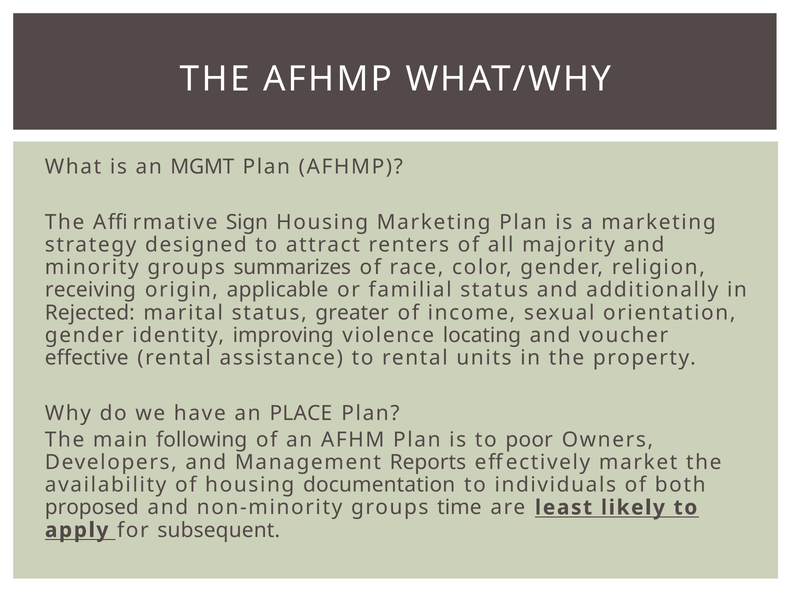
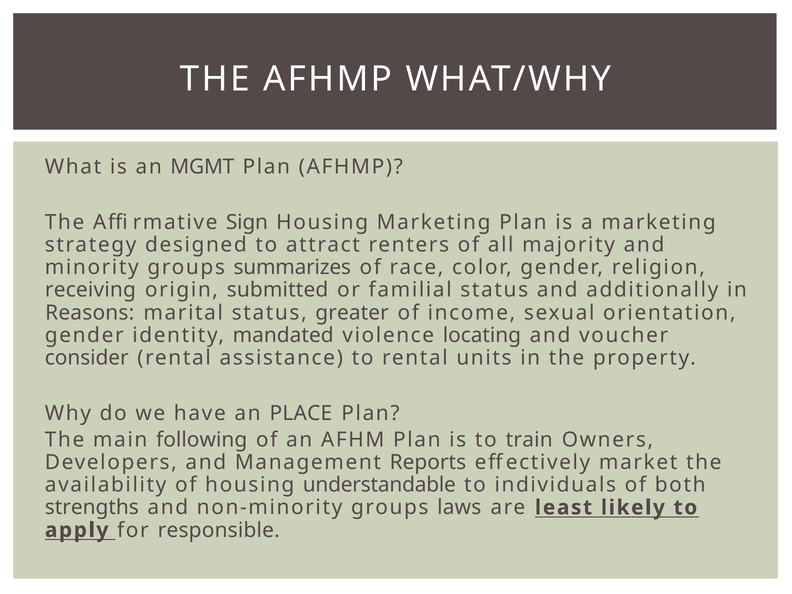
applicable: applicable -> submitted (278, 290)
Rejected: Rejected -> Reasons (90, 313)
improving: improving -> mandated (283, 335)
effective: effective -> consider (87, 358)
poor: poor -> train (529, 440)
documentation: documentation -> understandable (379, 485)
proposed: proposed -> strengths (92, 508)
time: time -> laws (459, 508)
subsequent: subsequent -> responsible (219, 530)
